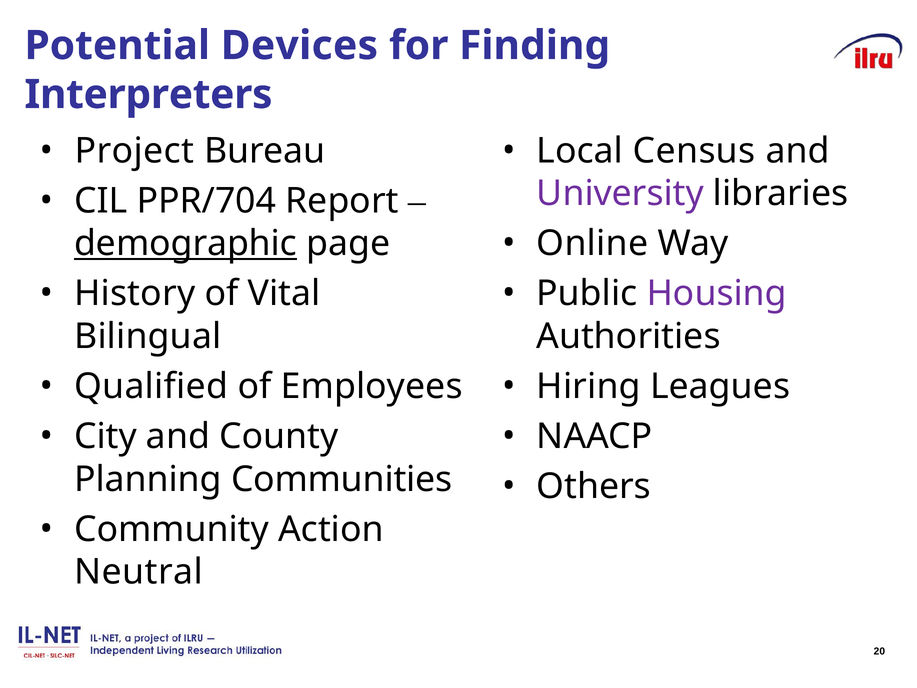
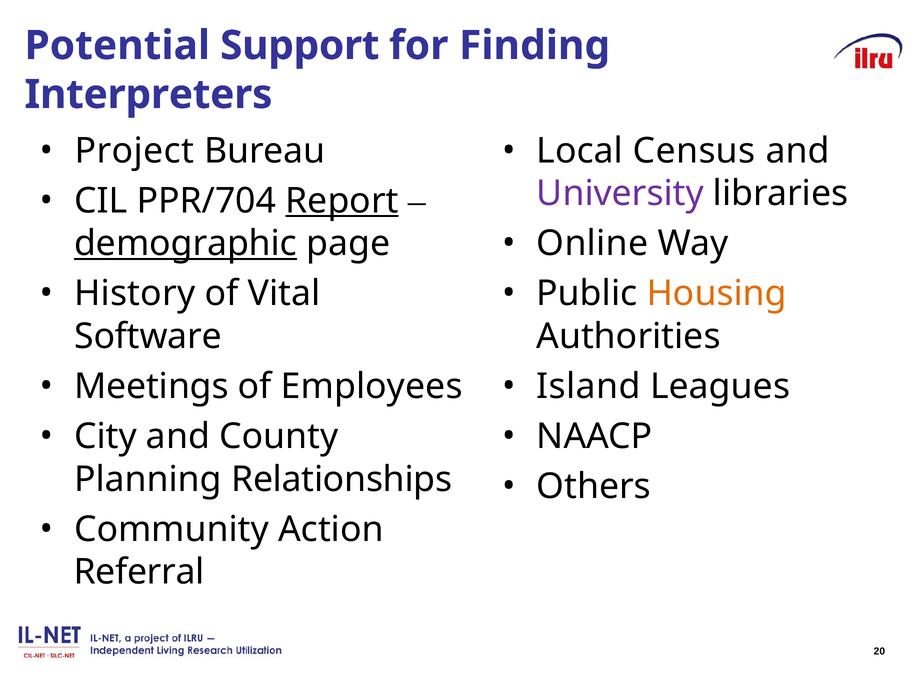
Devices: Devices -> Support (300, 46)
Report underline: none -> present (342, 201)
Housing colour: purple -> orange (717, 294)
Bilingual: Bilingual -> Software (148, 336)
Qualified: Qualified -> Meetings (151, 386)
Hiring: Hiring -> Island (589, 386)
Communities: Communities -> Relationships (342, 479)
Neutral: Neutral -> Referral (139, 572)
